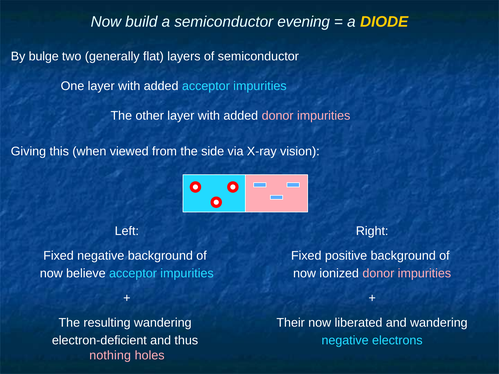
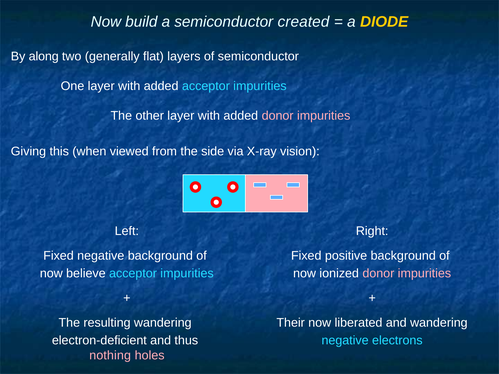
evening: evening -> created (303, 22)
bulge: bulge -> along (44, 57)
